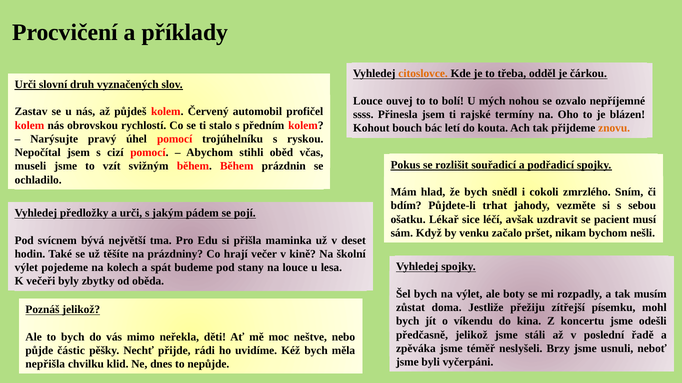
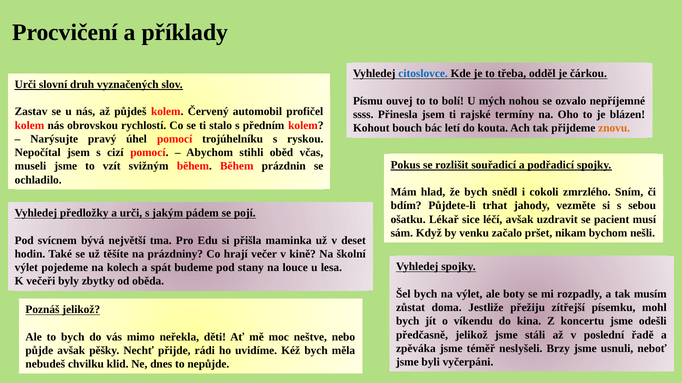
citoslovce colour: orange -> blue (423, 74)
Louce: Louce -> Písmu (368, 101)
půjde částic: částic -> avšak (71, 351)
nepřišla: nepřišla -> nebudeš (45, 365)
